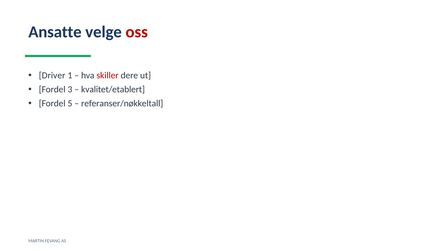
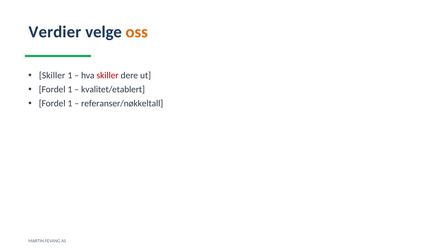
Ansatte: Ansatte -> Verdier (55, 32)
oss colour: red -> orange (137, 32)
Driver: Driver -> Skiller (52, 76)
3: 3 -> 1 (70, 89)
5: 5 -> 1 (70, 103)
